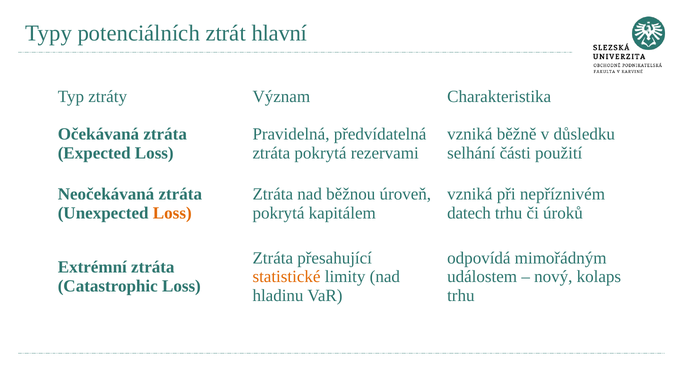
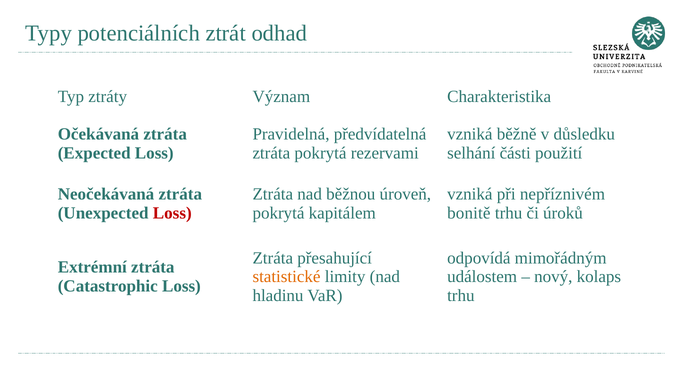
hlavní: hlavní -> odhad (279, 33)
Loss colour: orange -> red (172, 213)
datech: datech -> bonitě (469, 213)
